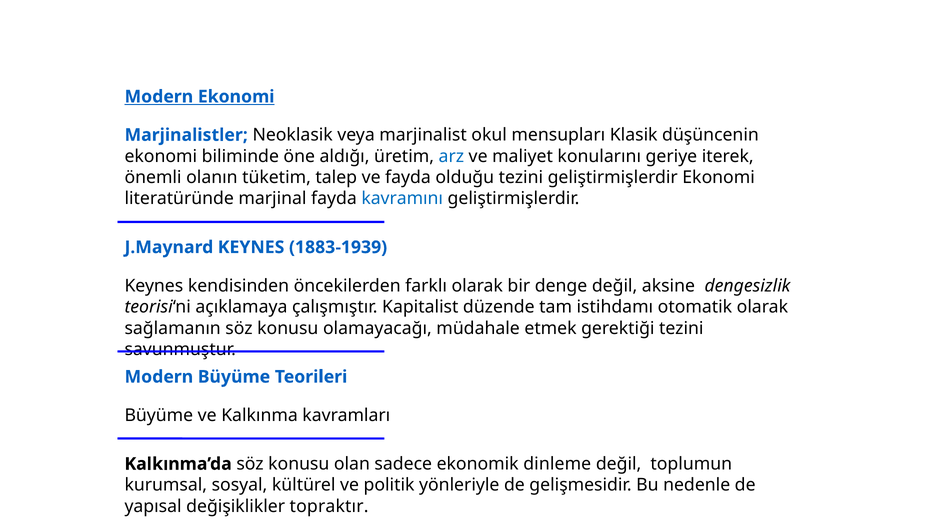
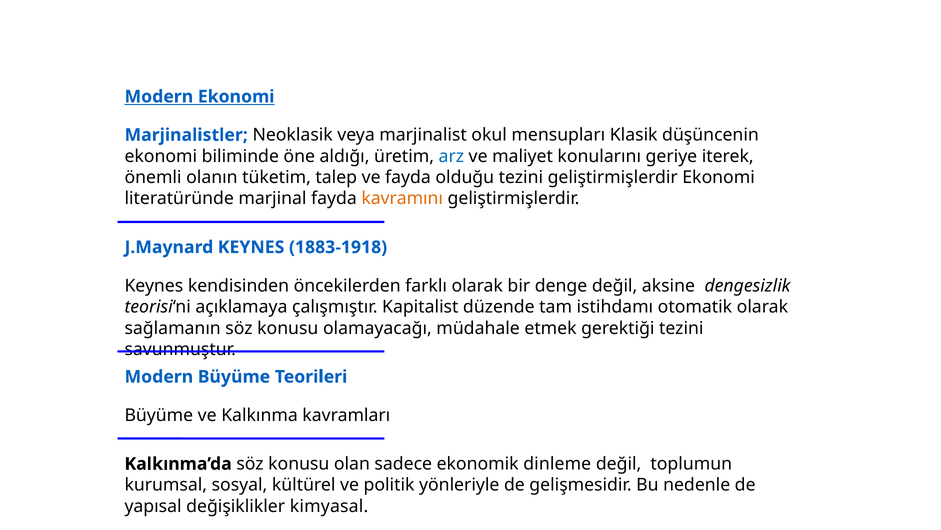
kavramını colour: blue -> orange (402, 198)
1883-1939: 1883-1939 -> 1883-1918 (338, 247)
topraktır: topraktır -> kimyasal (329, 506)
